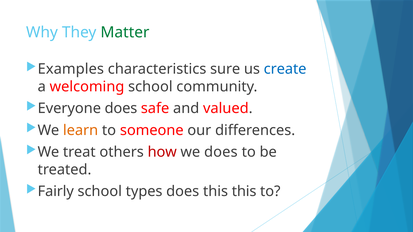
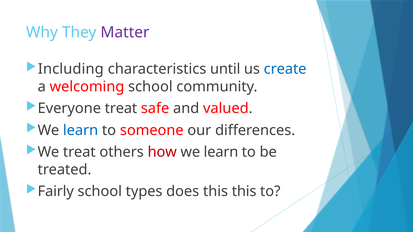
Matter colour: green -> purple (125, 33)
Examples: Examples -> Including (71, 69)
sure: sure -> until (225, 69)
Everyone does: does -> treat (121, 109)
learn colour: orange -> blue (81, 130)
does: does -> learn (221, 152)
